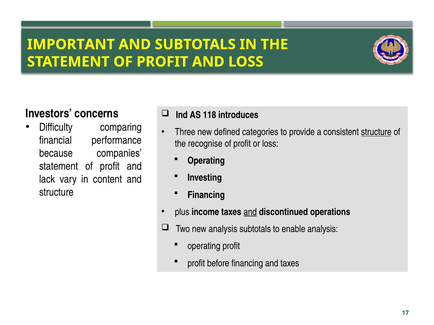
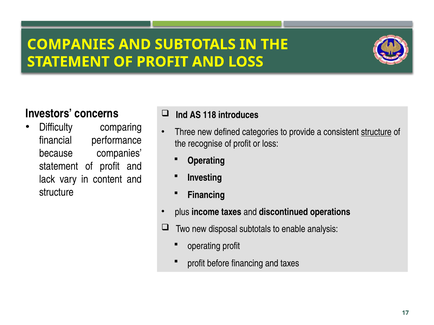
IMPORTANT: IMPORTANT -> COMPANIES (71, 44)
and underline: present -> none (250, 212)
new analysis: analysis -> disposal (223, 229)
